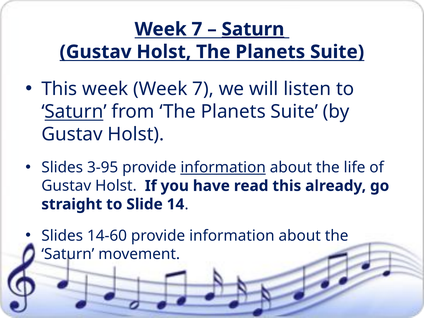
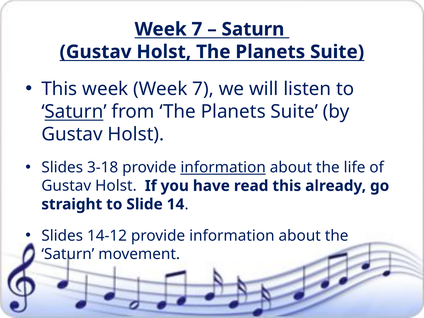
Saturn underline: present -> none (253, 29)
3-95: 3-95 -> 3-18 (103, 167)
14-60: 14-60 -> 14-12 (107, 236)
